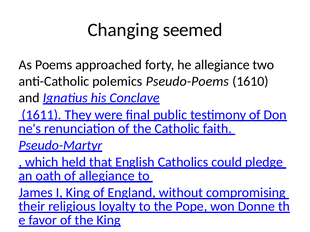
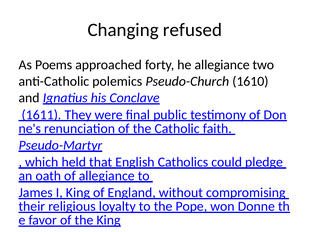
seemed: seemed -> refused (193, 30)
Pseudo-Poems: Pseudo-Poems -> Pseudo-Church (187, 82)
